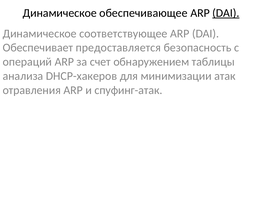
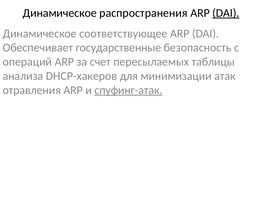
обеспечивающее: обеспечивающее -> распространения (143, 13)
предоставляется: предоставляется -> государственные (118, 48)
обнаружением: обнаружением -> пересылаемых (151, 62)
спуфинг-атак underline: none -> present (128, 90)
